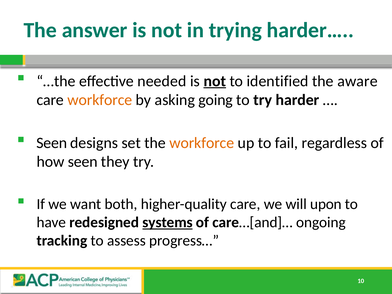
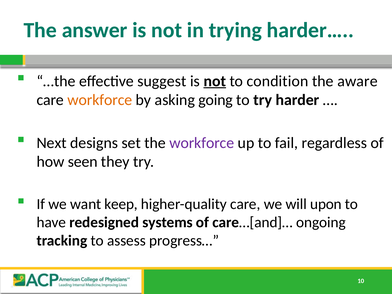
needed: needed -> suggest (162, 81)
identified: identified -> condition (278, 81)
Seen: Seen -> Next (52, 143)
workforce colour: orange -> purple (202, 143)
both: both -> keep (121, 204)
systems underline: present -> none (168, 222)
